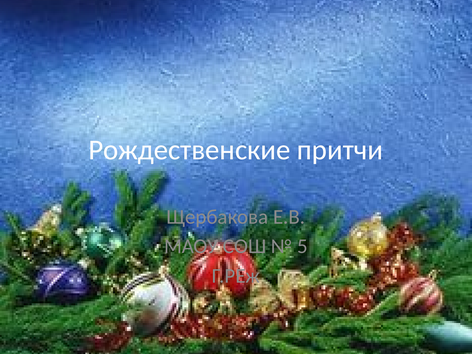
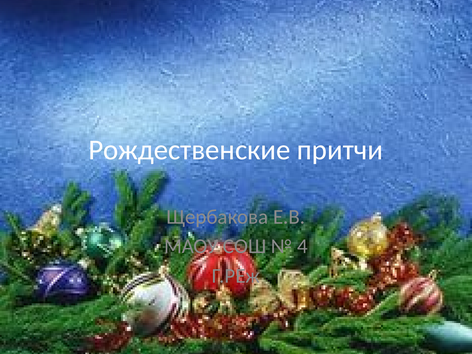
5: 5 -> 4 (303, 246)
